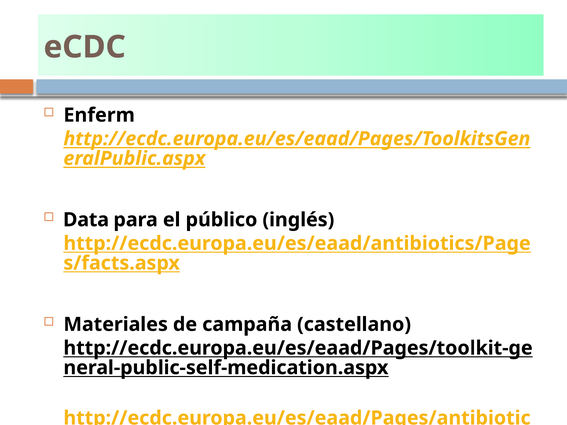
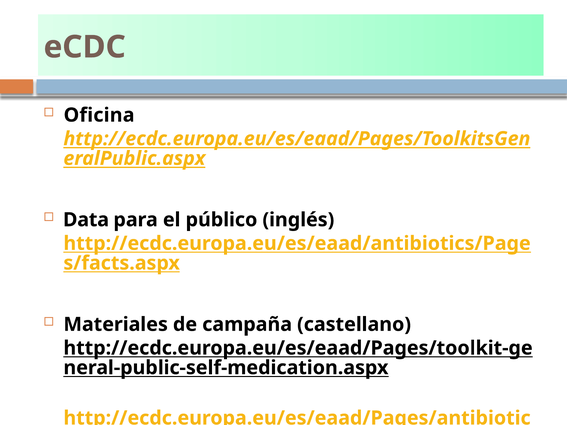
Enferm: Enferm -> Oficina (99, 115)
